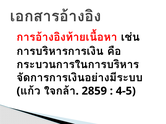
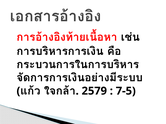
2859: 2859 -> 2579 (94, 91)
4-5: 4-5 -> 7-5 (126, 91)
